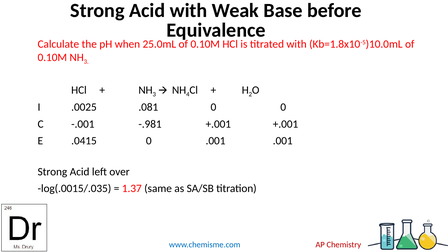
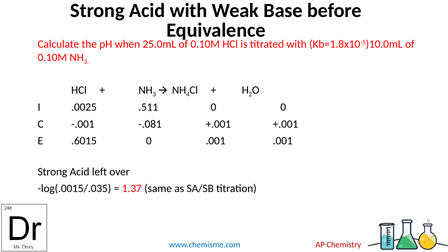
.081: .081 -> .511 (148, 107)
-.981: -.981 -> -.081 (150, 124)
.0415: .0415 -> .6015 (84, 141)
